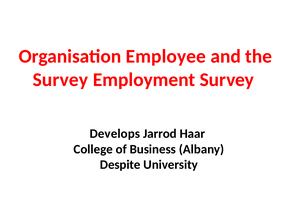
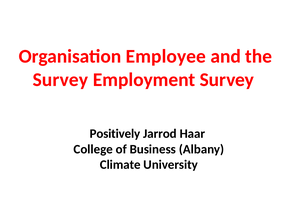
Develops: Develops -> Positively (115, 134)
Despite: Despite -> Climate (120, 165)
